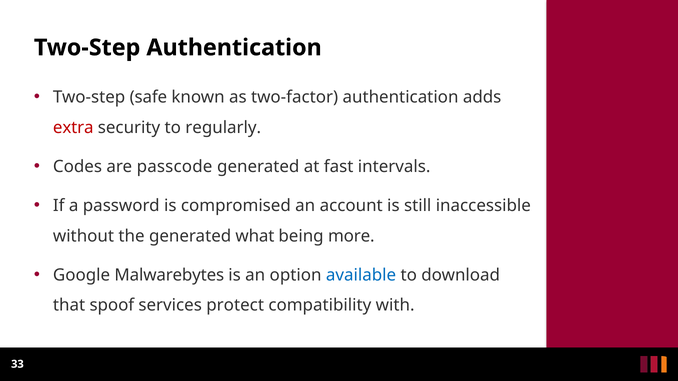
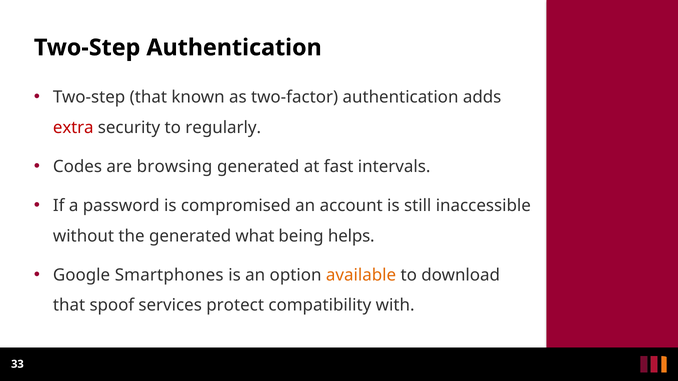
Two-step safe: safe -> that (148, 97)
passcode: passcode -> browsing (175, 167)
more: more -> helps (351, 236)
Malwarebytes: Malwarebytes -> Smartphones (169, 275)
available colour: blue -> orange (361, 275)
